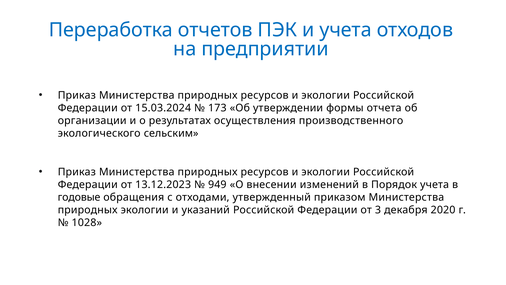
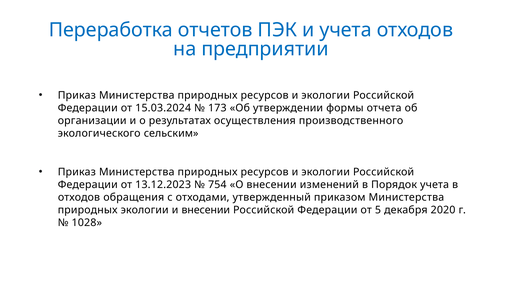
949: 949 -> 754 (217, 184)
годовые: годовые -> отходов (79, 197)
и указаний: указаний -> внесении (206, 210)
3: 3 -> 5 (378, 210)
